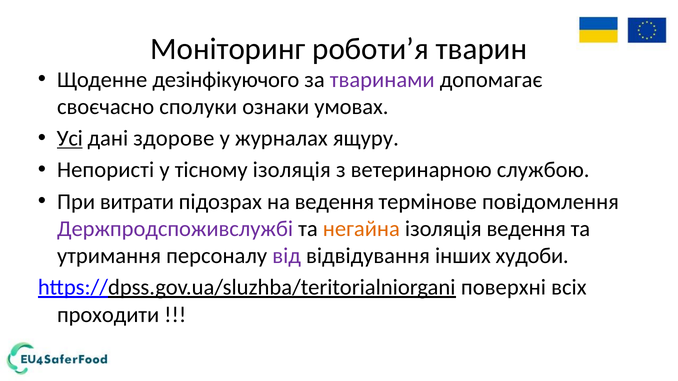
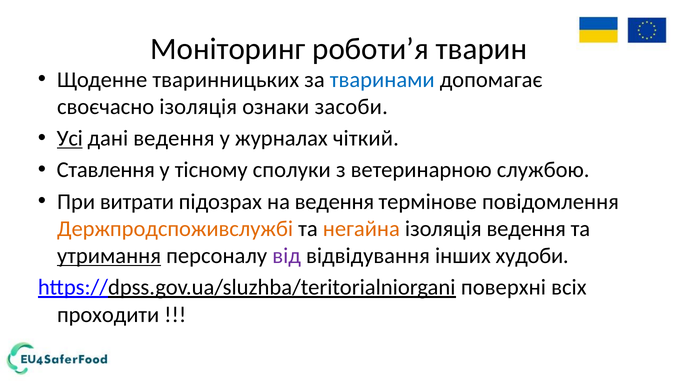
дезінфікуючого: дезінфікуючого -> тваринницьких (226, 80)
тваринами colour: purple -> blue (382, 80)
своєчасно сполуки: сполуки -> ізоляція (198, 107)
умовах: умовах -> засоби (351, 107)
дані здорове: здорове -> ведення (174, 138)
ящуру: ящуру -> чіткий (366, 138)
Непористі: Непористі -> Ставлення (106, 170)
тісному ізоляція: ізоляція -> сполуки (292, 170)
Держпродспоживслужбі colour: purple -> orange (175, 229)
утримання underline: none -> present (109, 256)
